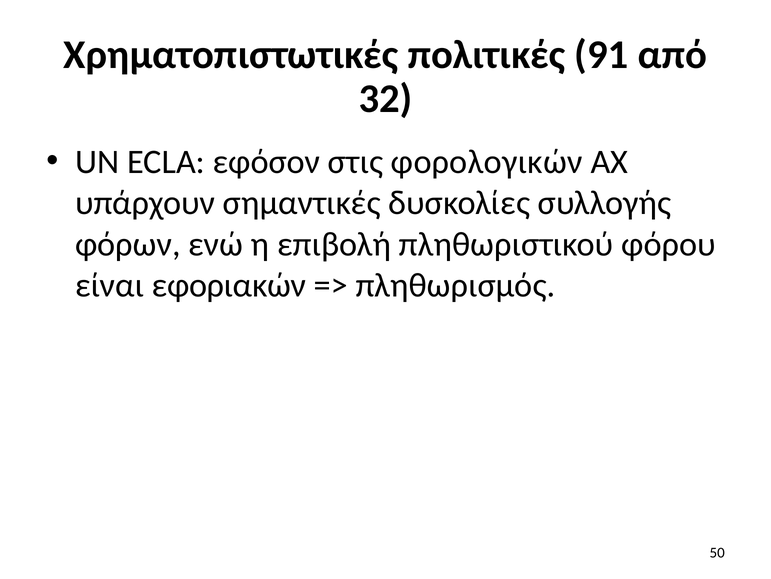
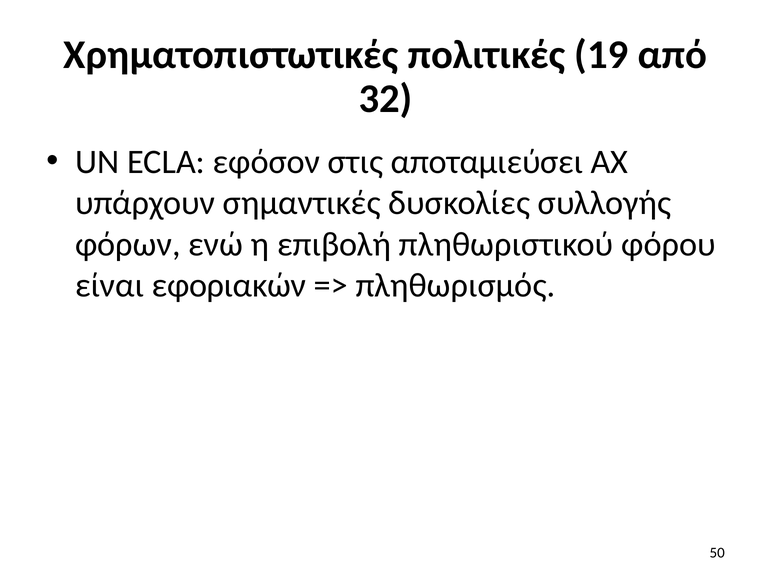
91: 91 -> 19 (601, 55)
φορολογικών: φορολογικών -> αποταμιεύσει (487, 162)
